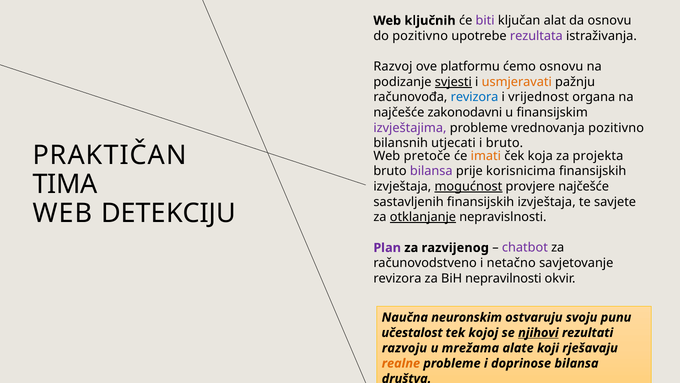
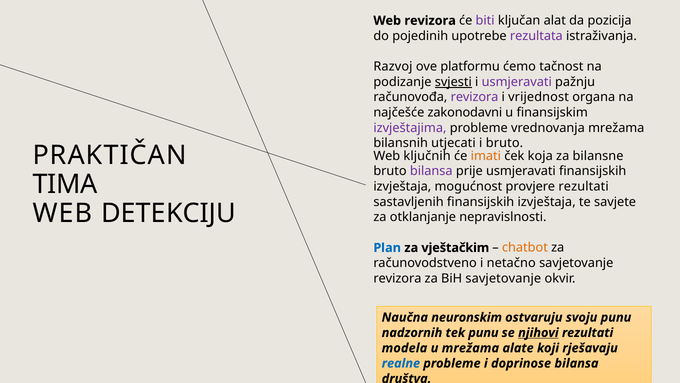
Web ključnih: ključnih -> revizora (430, 21)
da osnovu: osnovu -> pozicija (610, 21)
do pozitivno: pozitivno -> pojedinih (420, 36)
ćemo osnovu: osnovu -> tačnost (561, 66)
usmjeravati colour: orange -> purple (517, 82)
revizora colour: blue -> purple (475, 97)
vrednovanja pozitivno: pozitivno -> mrežama (616, 128)
pretoče: pretoče -> ključnih (427, 156)
projekta: projekta -> bilansne (598, 156)
prije korisnicima: korisnicima -> usmjeravati (521, 171)
mogućnost underline: present -> none (468, 186)
provjere najčešće: najčešće -> rezultati (584, 186)
otklanjanje underline: present -> none (423, 217)
Plan colour: purple -> blue (387, 247)
razvijenog: razvijenog -> vještačkim (455, 247)
chatbot colour: purple -> orange (525, 247)
BiH nepravilnosti: nepravilnosti -> savjetovanje (503, 278)
učestalost: učestalost -> nadzornih (412, 332)
tek kojoj: kojoj -> punu (483, 332)
razvoju: razvoju -> modela (404, 348)
realne colour: orange -> blue (401, 363)
